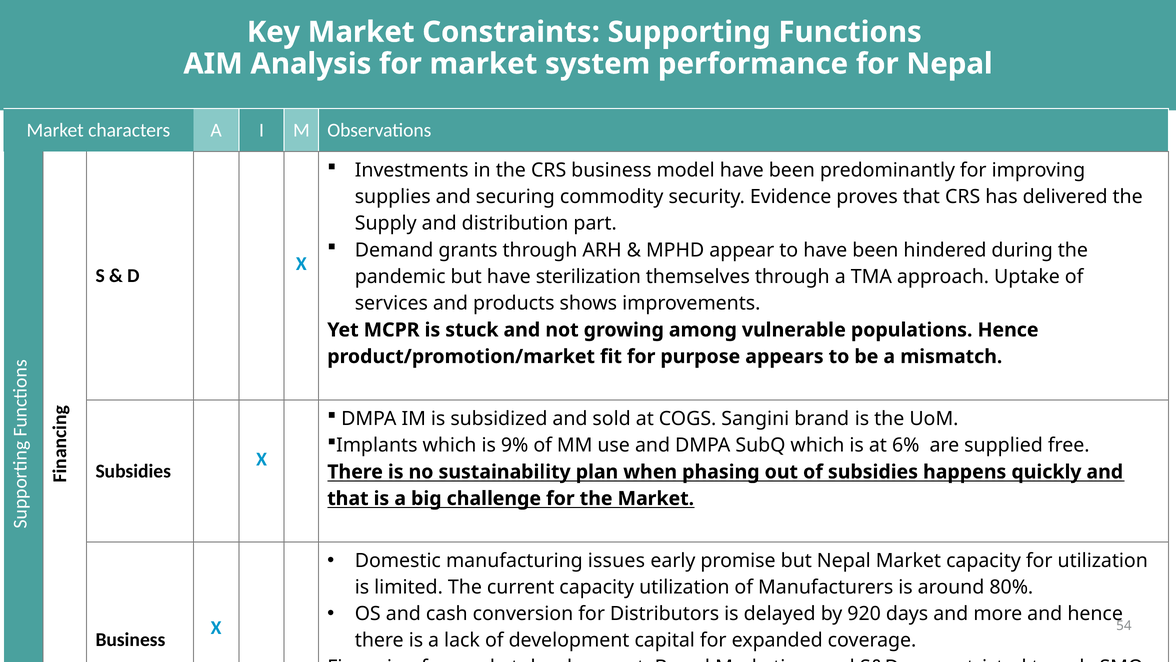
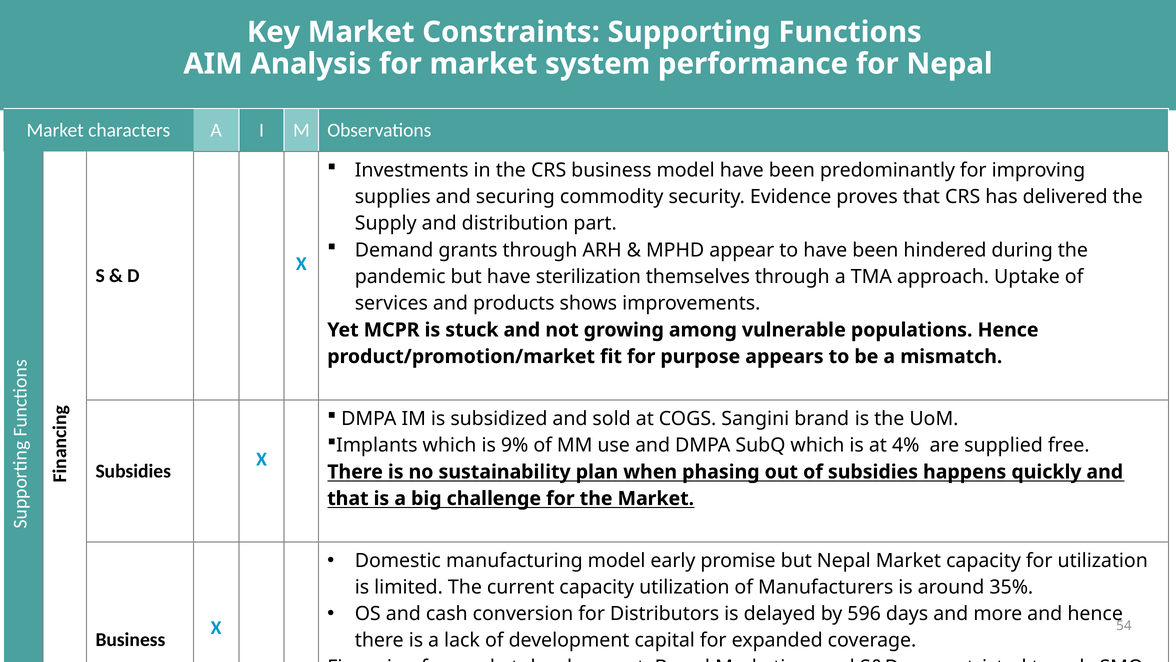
6%: 6% -> 4% (906, 445)
manufacturing issues: issues -> model (617, 560)
80%: 80% -> 35% (1011, 587)
920: 920 -> 596 (864, 613)
